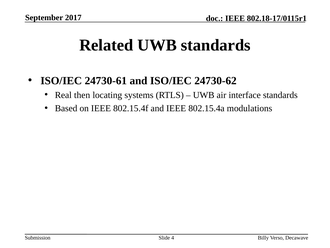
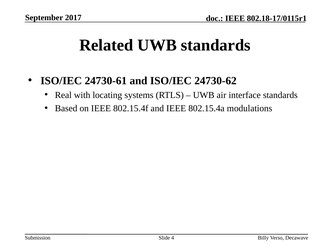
then: then -> with (82, 95)
